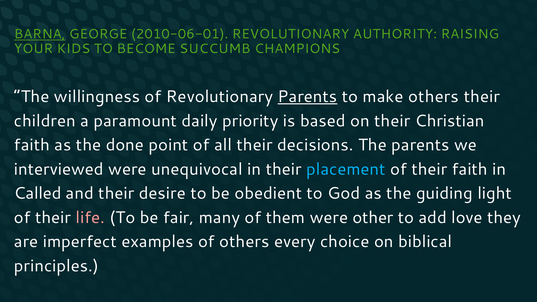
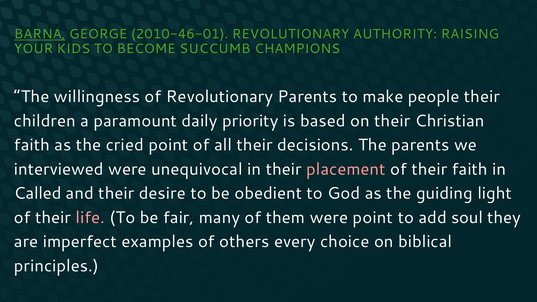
2010-06-01: 2010-06-01 -> 2010-46-01 (180, 34)
Parents underline: present -> none (307, 97)
make others: others -> people (434, 97)
done: done -> cried (125, 145)
placement colour: light blue -> pink (346, 169)
were other: other -> point (373, 218)
love: love -> soul (467, 218)
